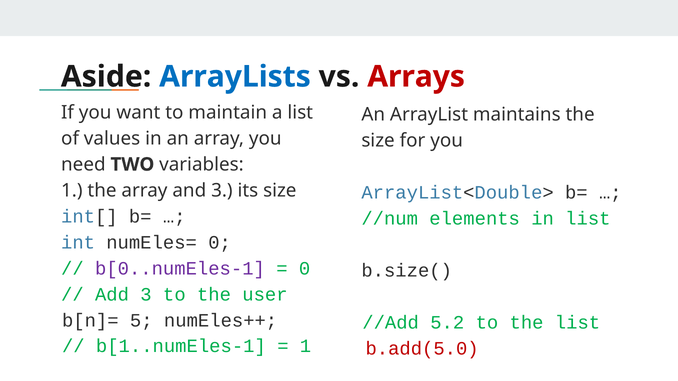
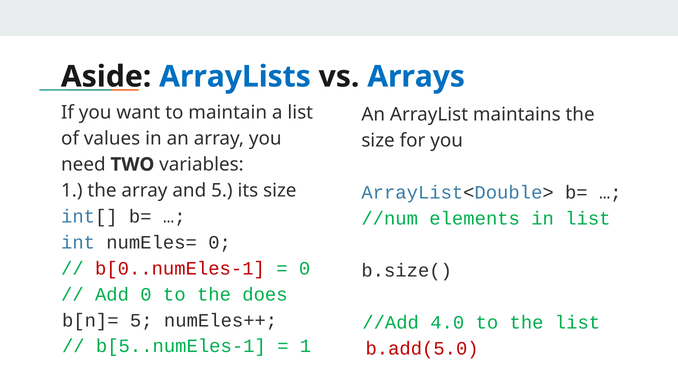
Arrays colour: red -> blue (416, 77)
and 3: 3 -> 5 (222, 191)
b[0..numEles-1 colour: purple -> red (180, 269)
Add 3: 3 -> 0 (146, 295)
user: user -> does (265, 295)
5.2: 5.2 -> 4.0 (447, 323)
b[1..numEles-1: b[1..numEles-1 -> b[5..numEles-1 (181, 347)
